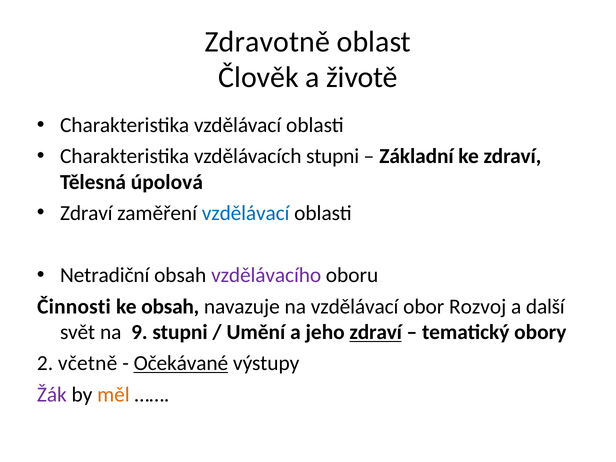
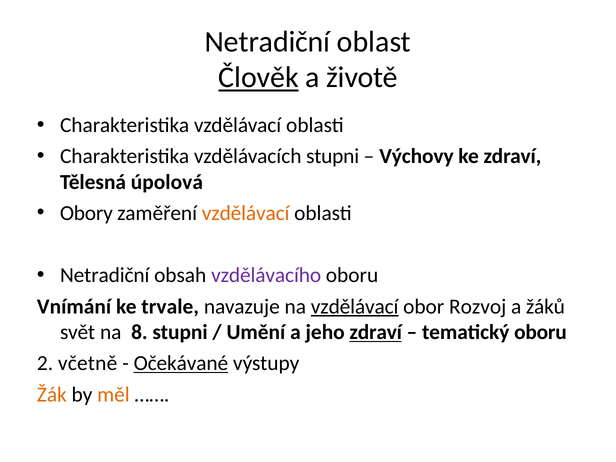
Zdravotně: Zdravotně -> Netradiční (267, 42)
Člověk underline: none -> present (258, 78)
Základní: Základní -> Výchovy (416, 156)
Zdraví: Zdraví -> Obory (86, 213)
vzdělávací colour: blue -> orange (246, 213)
Činnosti: Činnosti -> Vnímání (74, 307)
ke obsah: obsah -> trvale (170, 307)
vzdělávací underline: none -> present (355, 307)
další: další -> žáků (545, 307)
9: 9 -> 8 (139, 332)
tematický obory: obory -> oboru (540, 332)
Žák colour: purple -> orange (52, 395)
